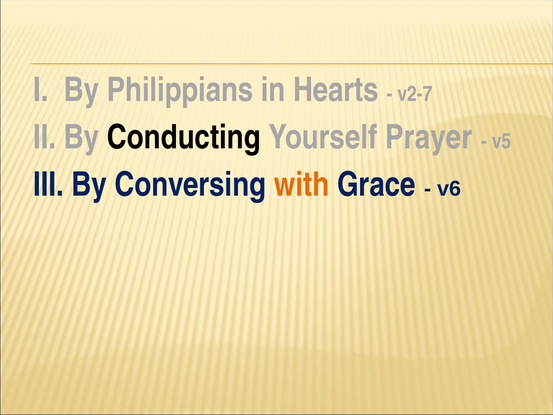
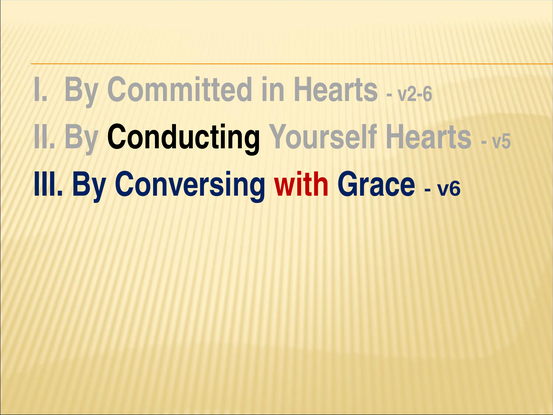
Philippians: Philippians -> Committed (180, 90)
v2-7: v2-7 -> v2-6 (415, 94)
Yourself Prayer: Prayer -> Hearts (429, 137)
with colour: orange -> red (302, 185)
